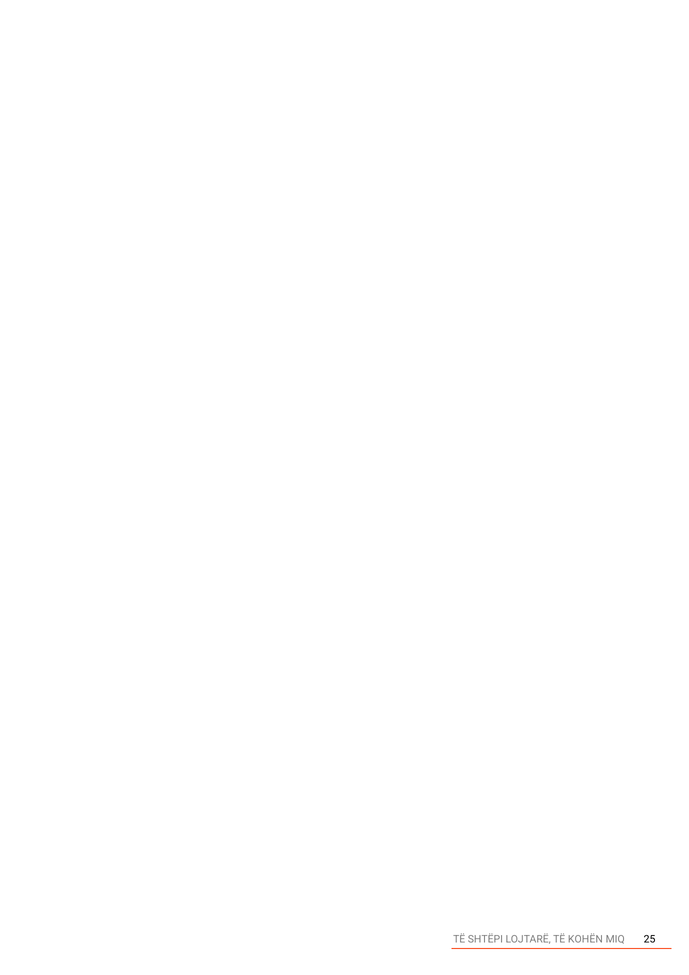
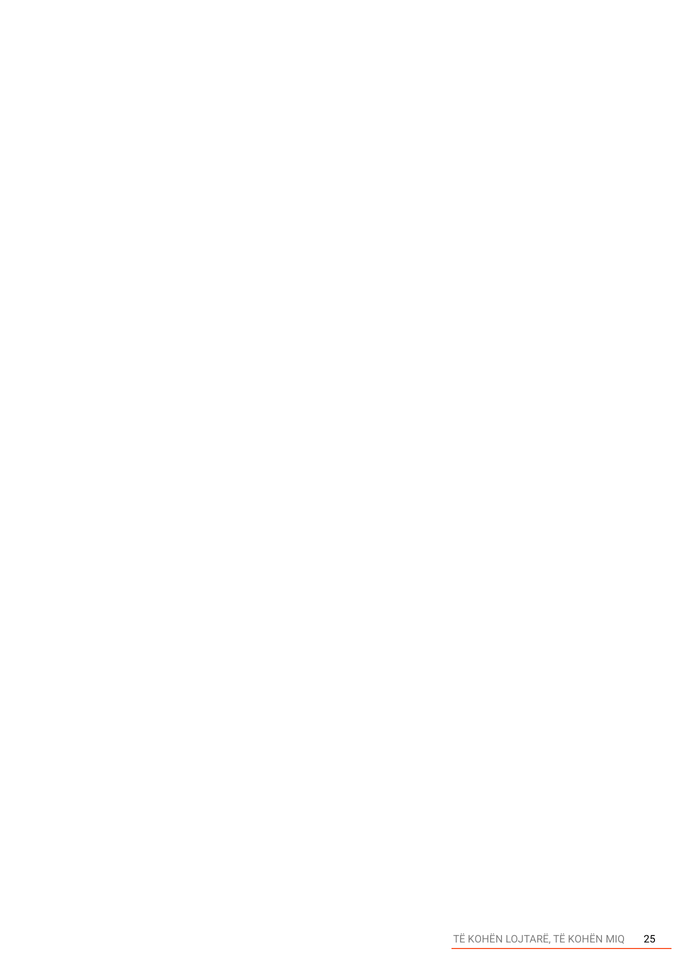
SHTËPI: SHTËPI -> KOHËN (485, 939)
